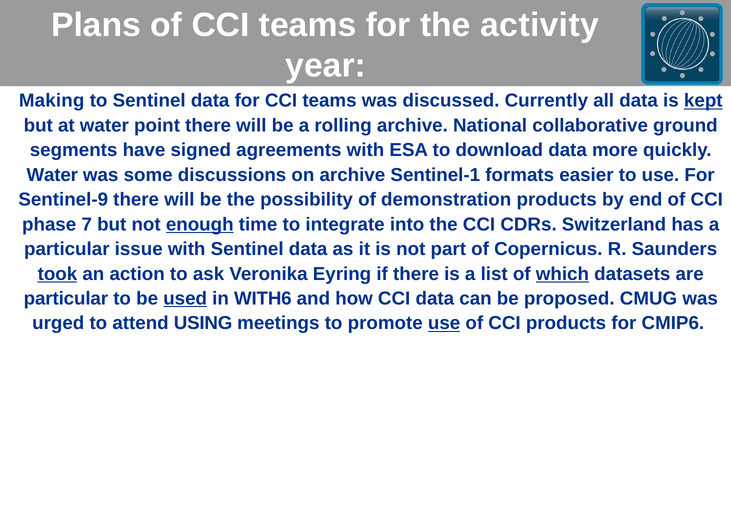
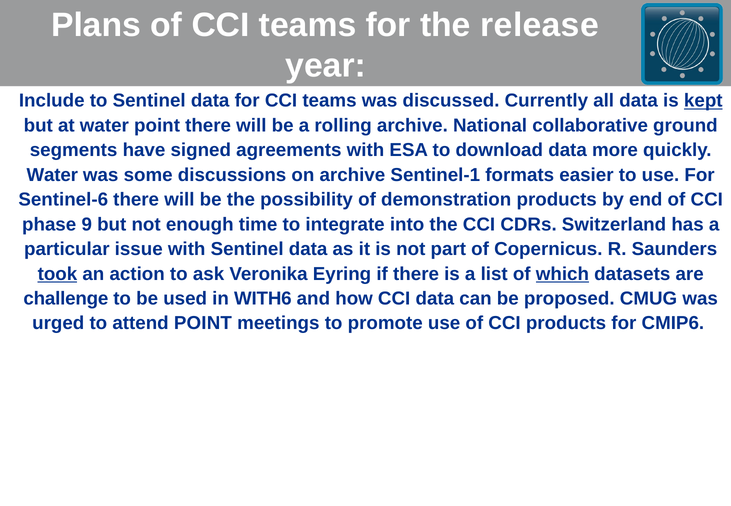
activity: activity -> release (540, 25)
Making: Making -> Include (52, 101)
Sentinel-9: Sentinel-9 -> Sentinel-6 (63, 200)
7: 7 -> 9 (87, 224)
enough underline: present -> none (200, 224)
particular: particular -> challenge (66, 299)
used underline: present -> none (185, 299)
attend USING: USING -> POINT (203, 323)
use underline: present -> none (444, 323)
